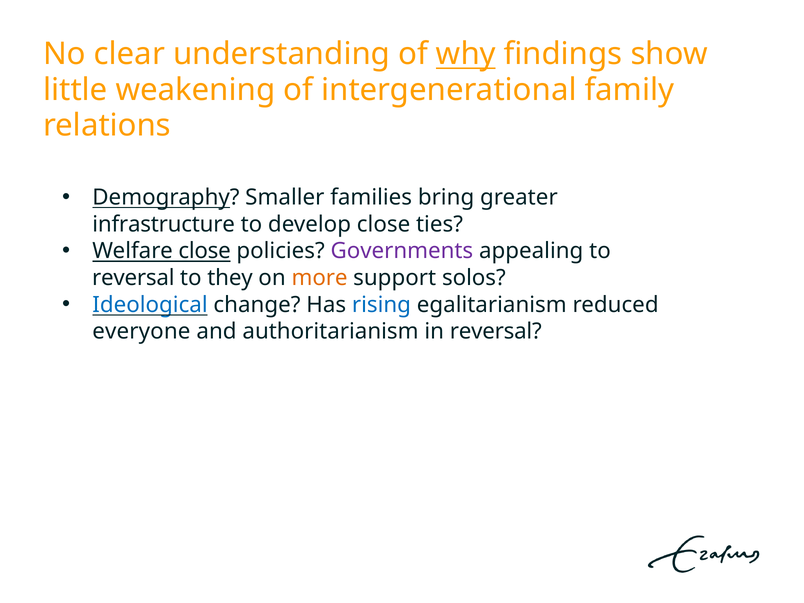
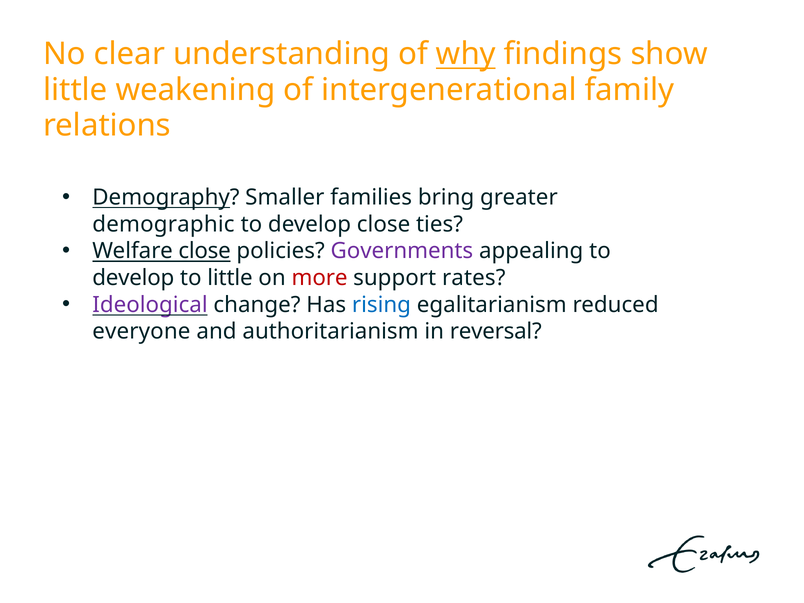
infrastructure: infrastructure -> demographic (163, 224)
reversal: reversal -> develop (133, 278)
to they: they -> little (230, 278)
more colour: orange -> red (320, 278)
solos: solos -> rates (474, 278)
Ideological colour: blue -> purple (150, 305)
